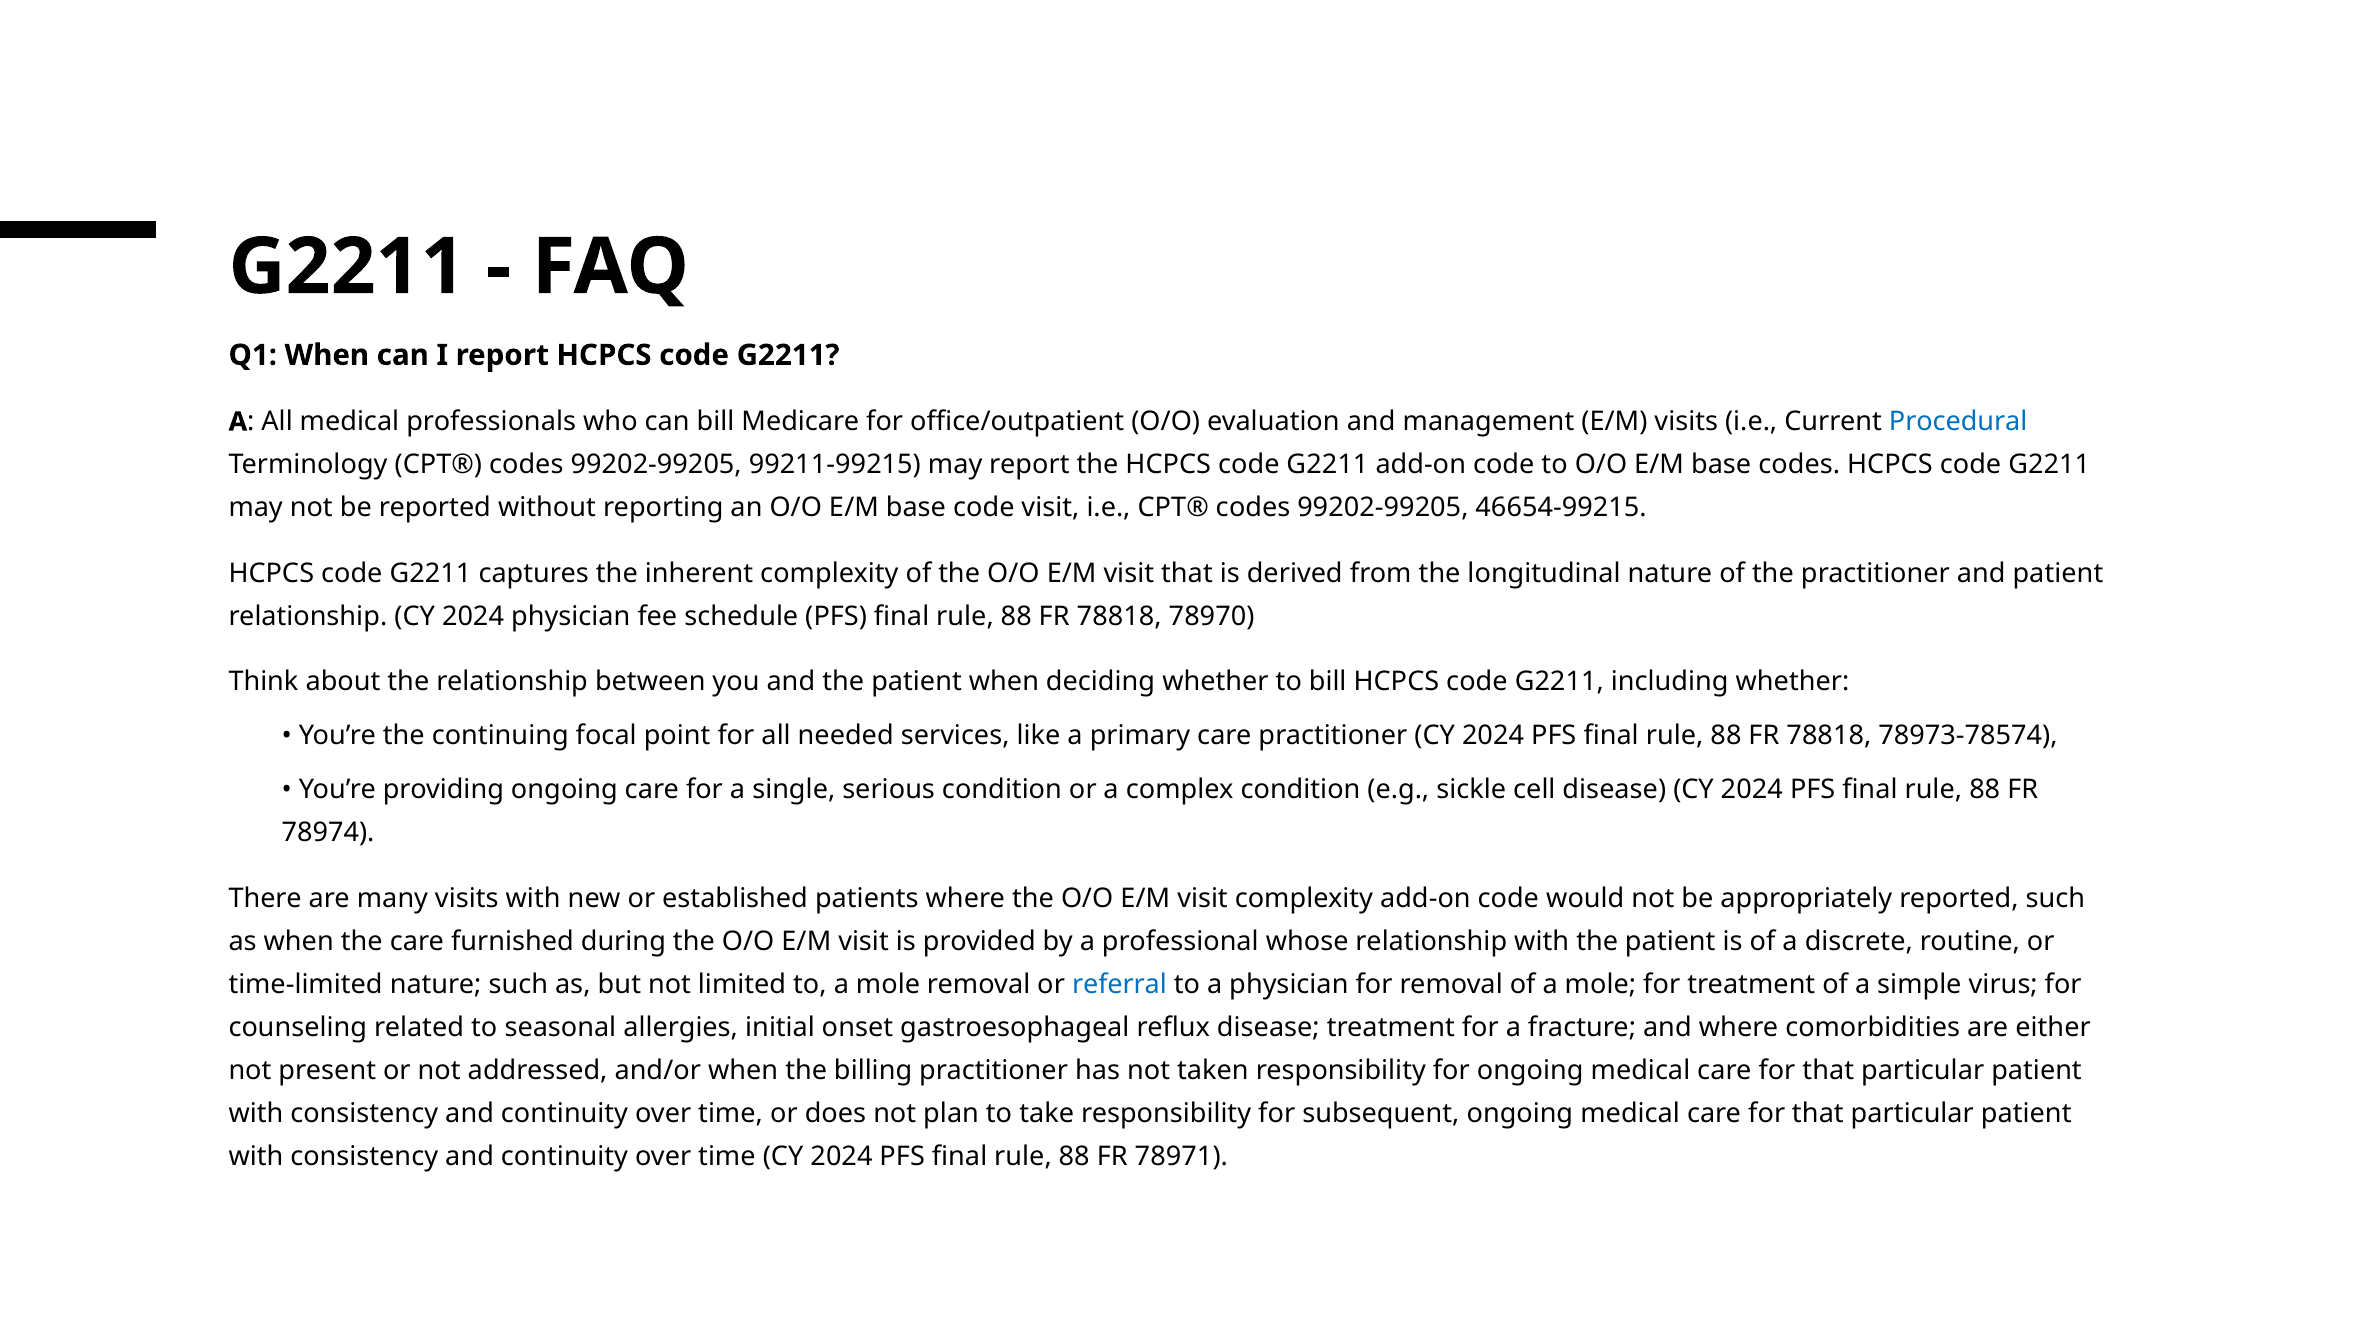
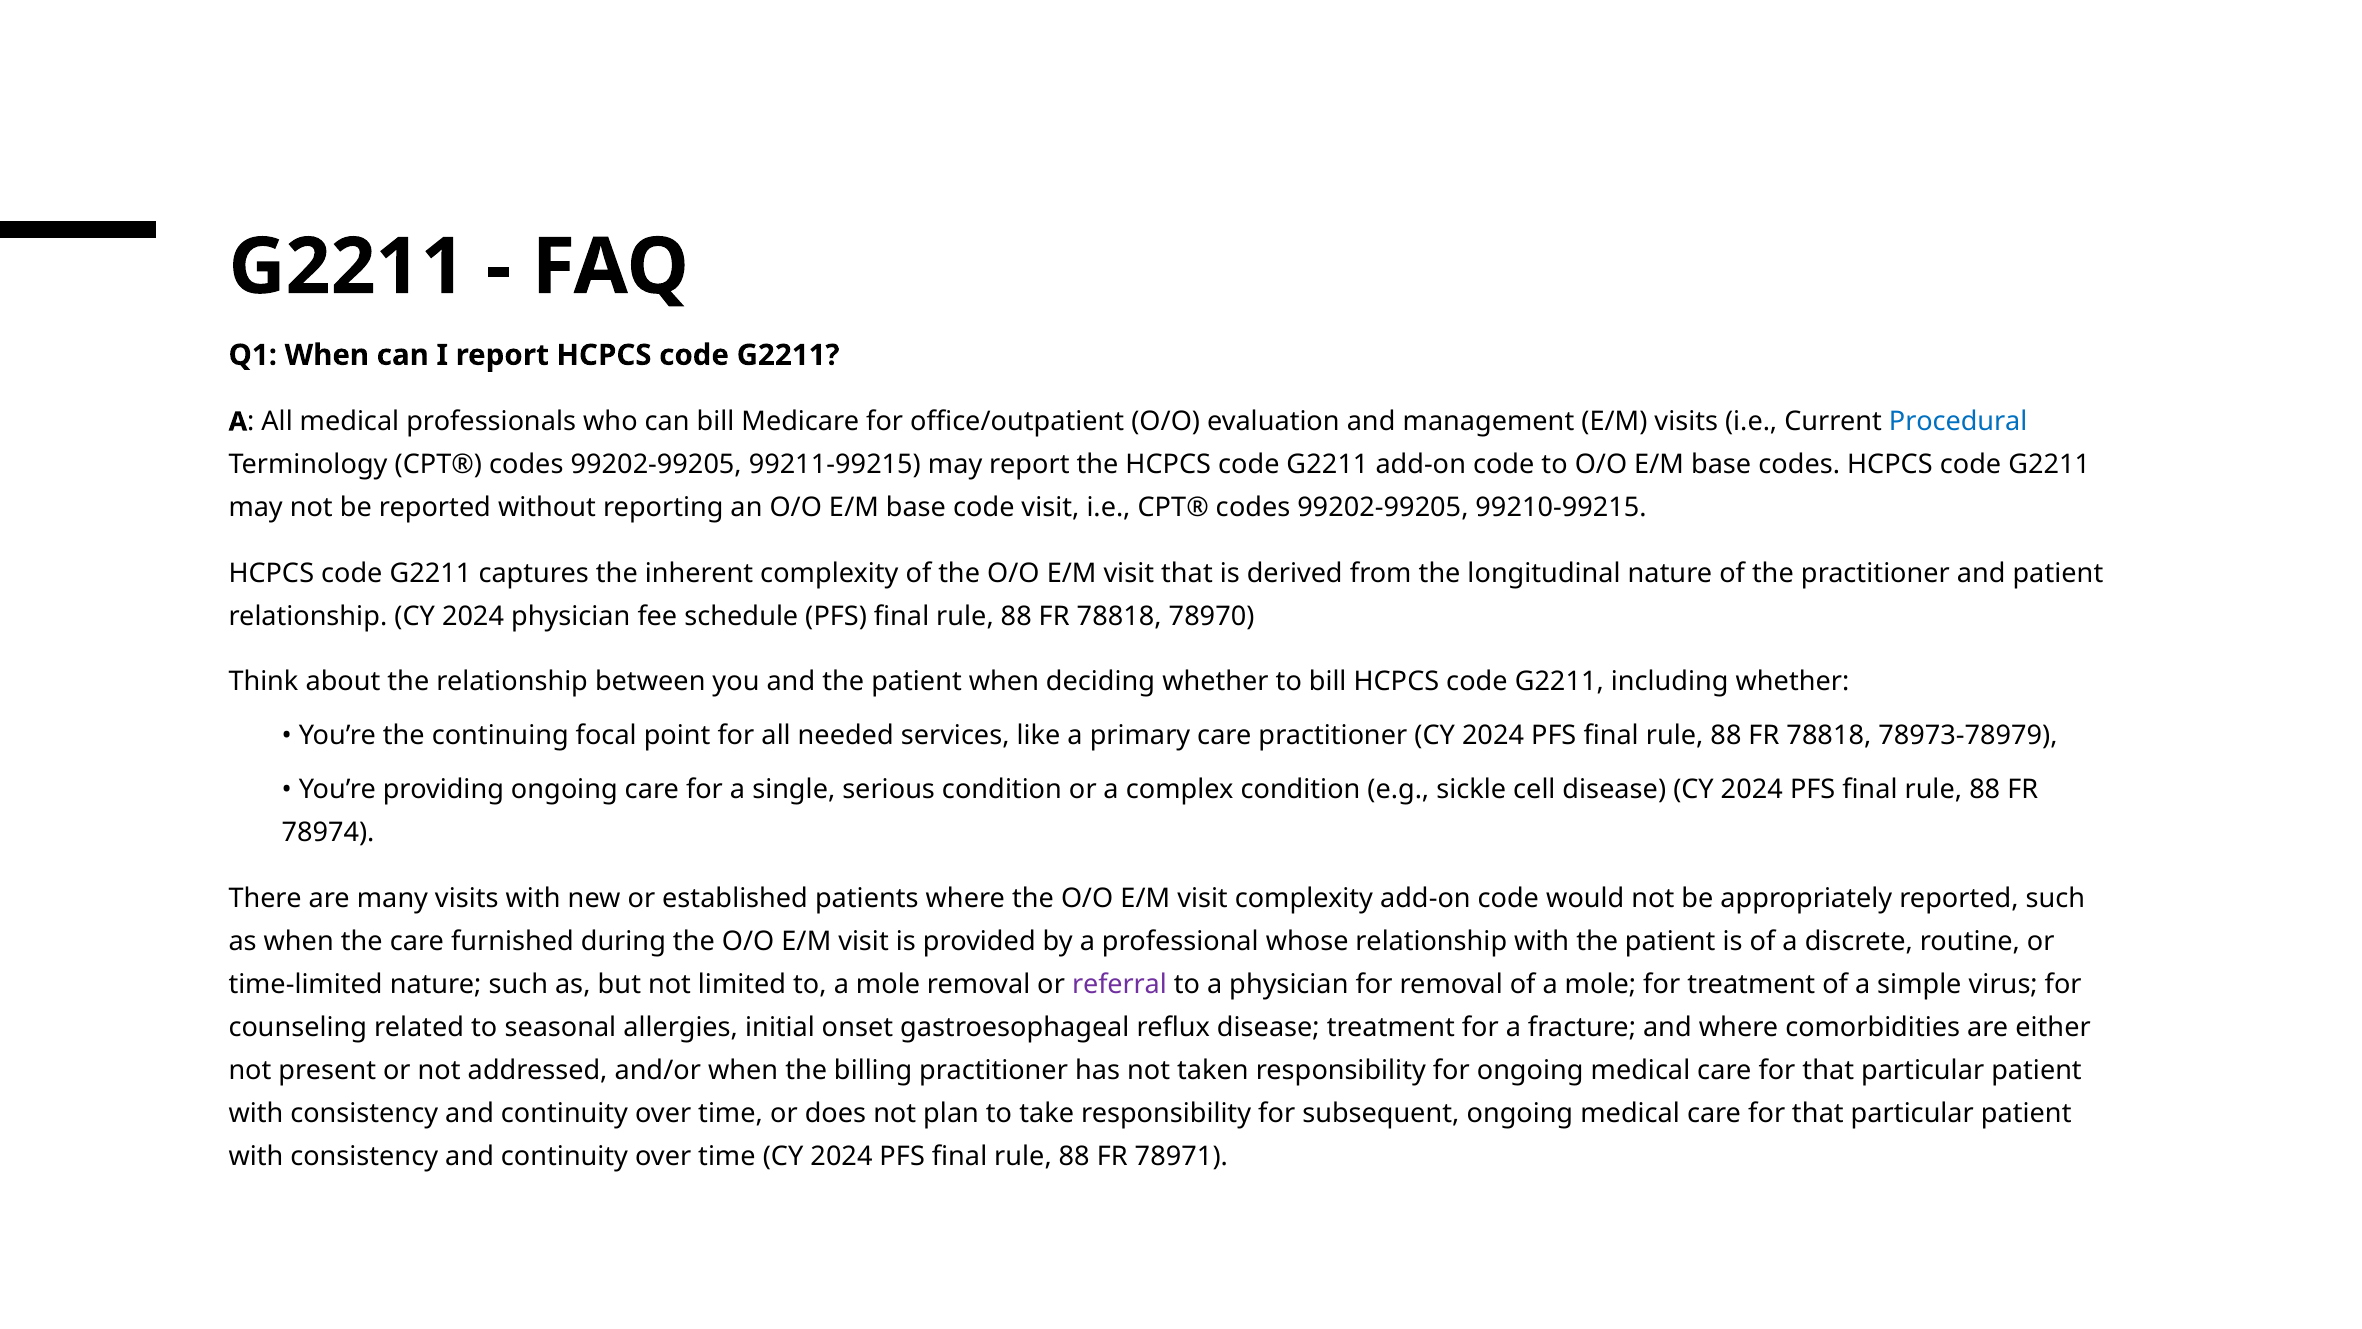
46654-99215: 46654-99215 -> 99210-99215 (1561, 508)
78973-78574: 78973-78574 -> 78973-78979 (1968, 736)
referral colour: blue -> purple (1119, 984)
